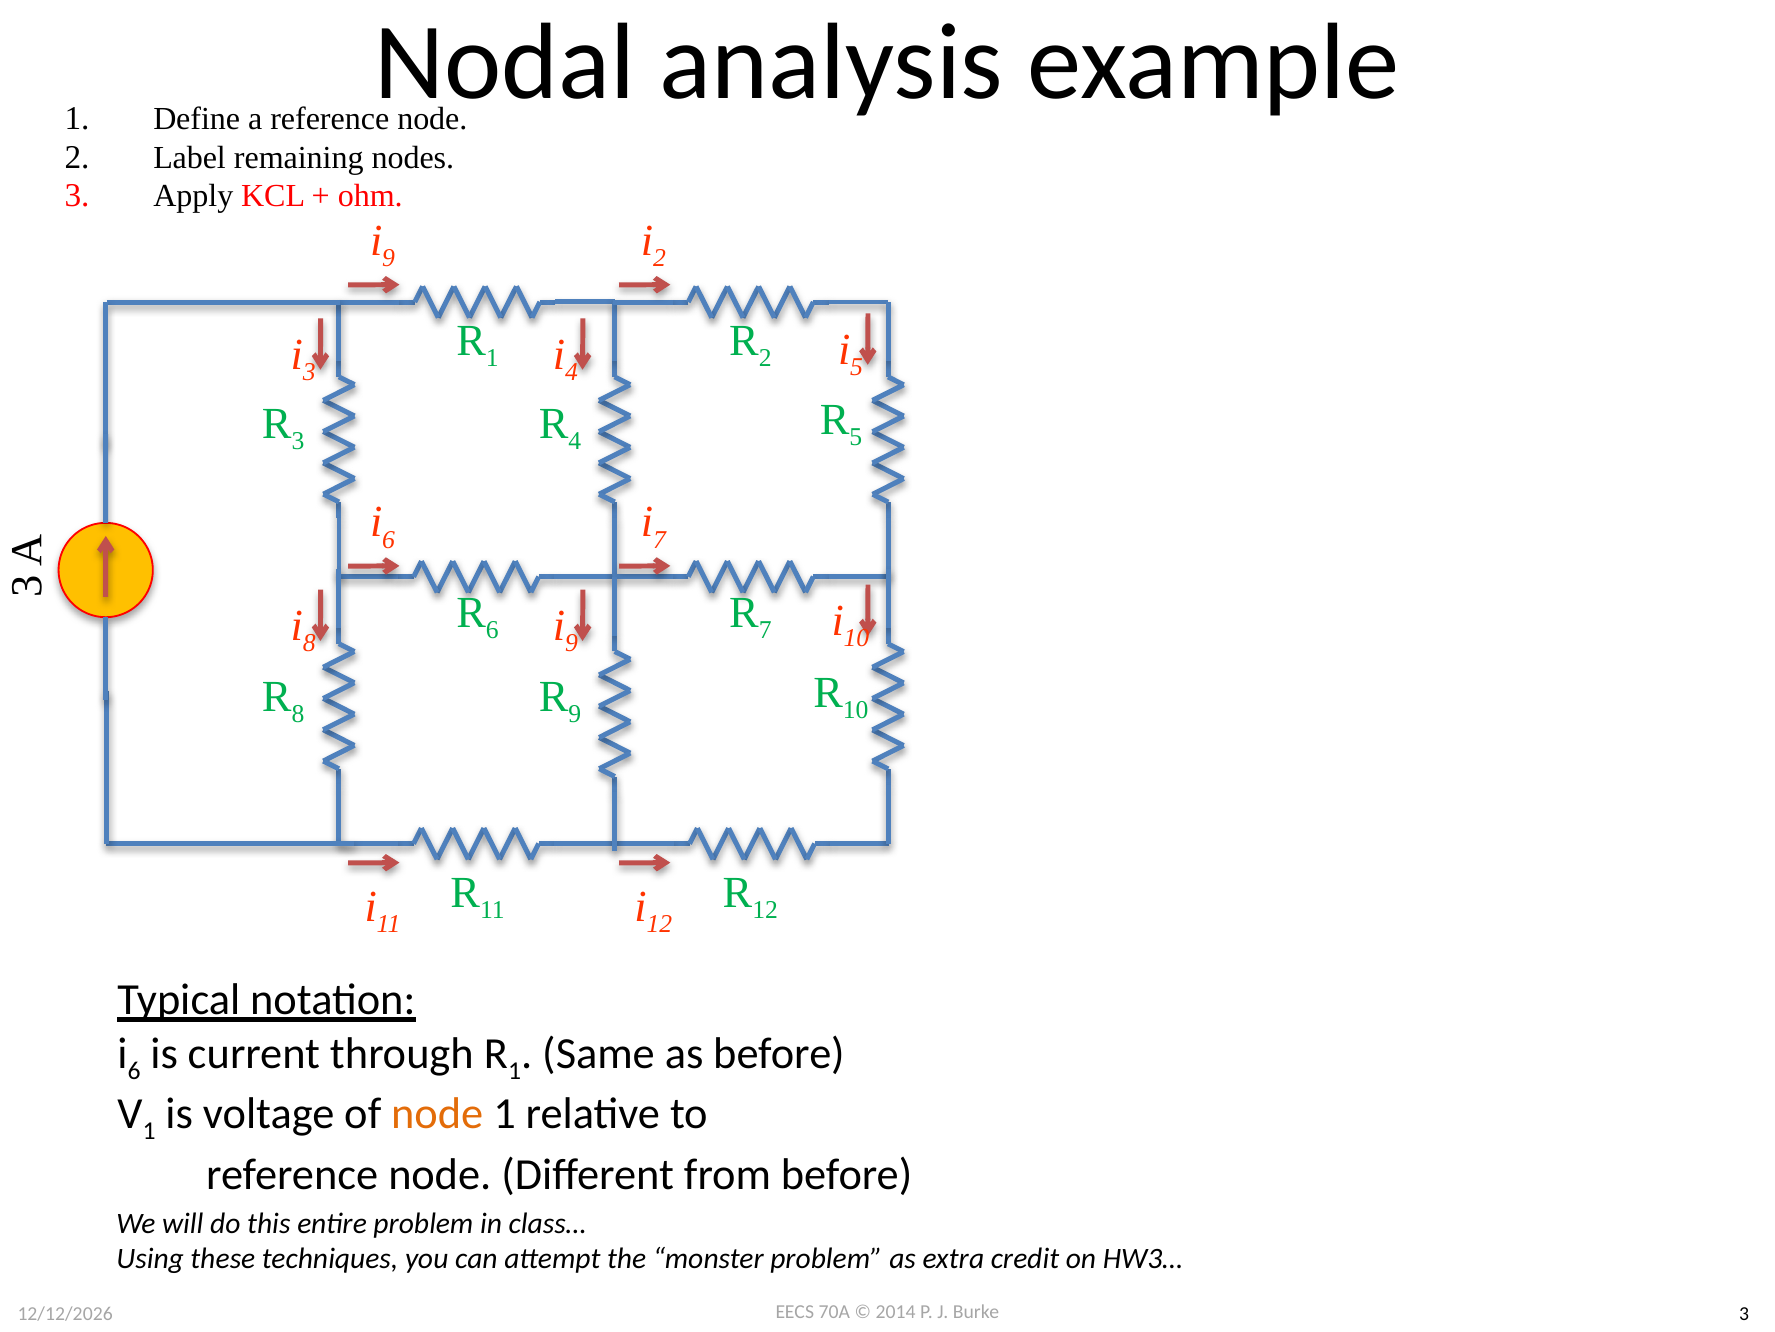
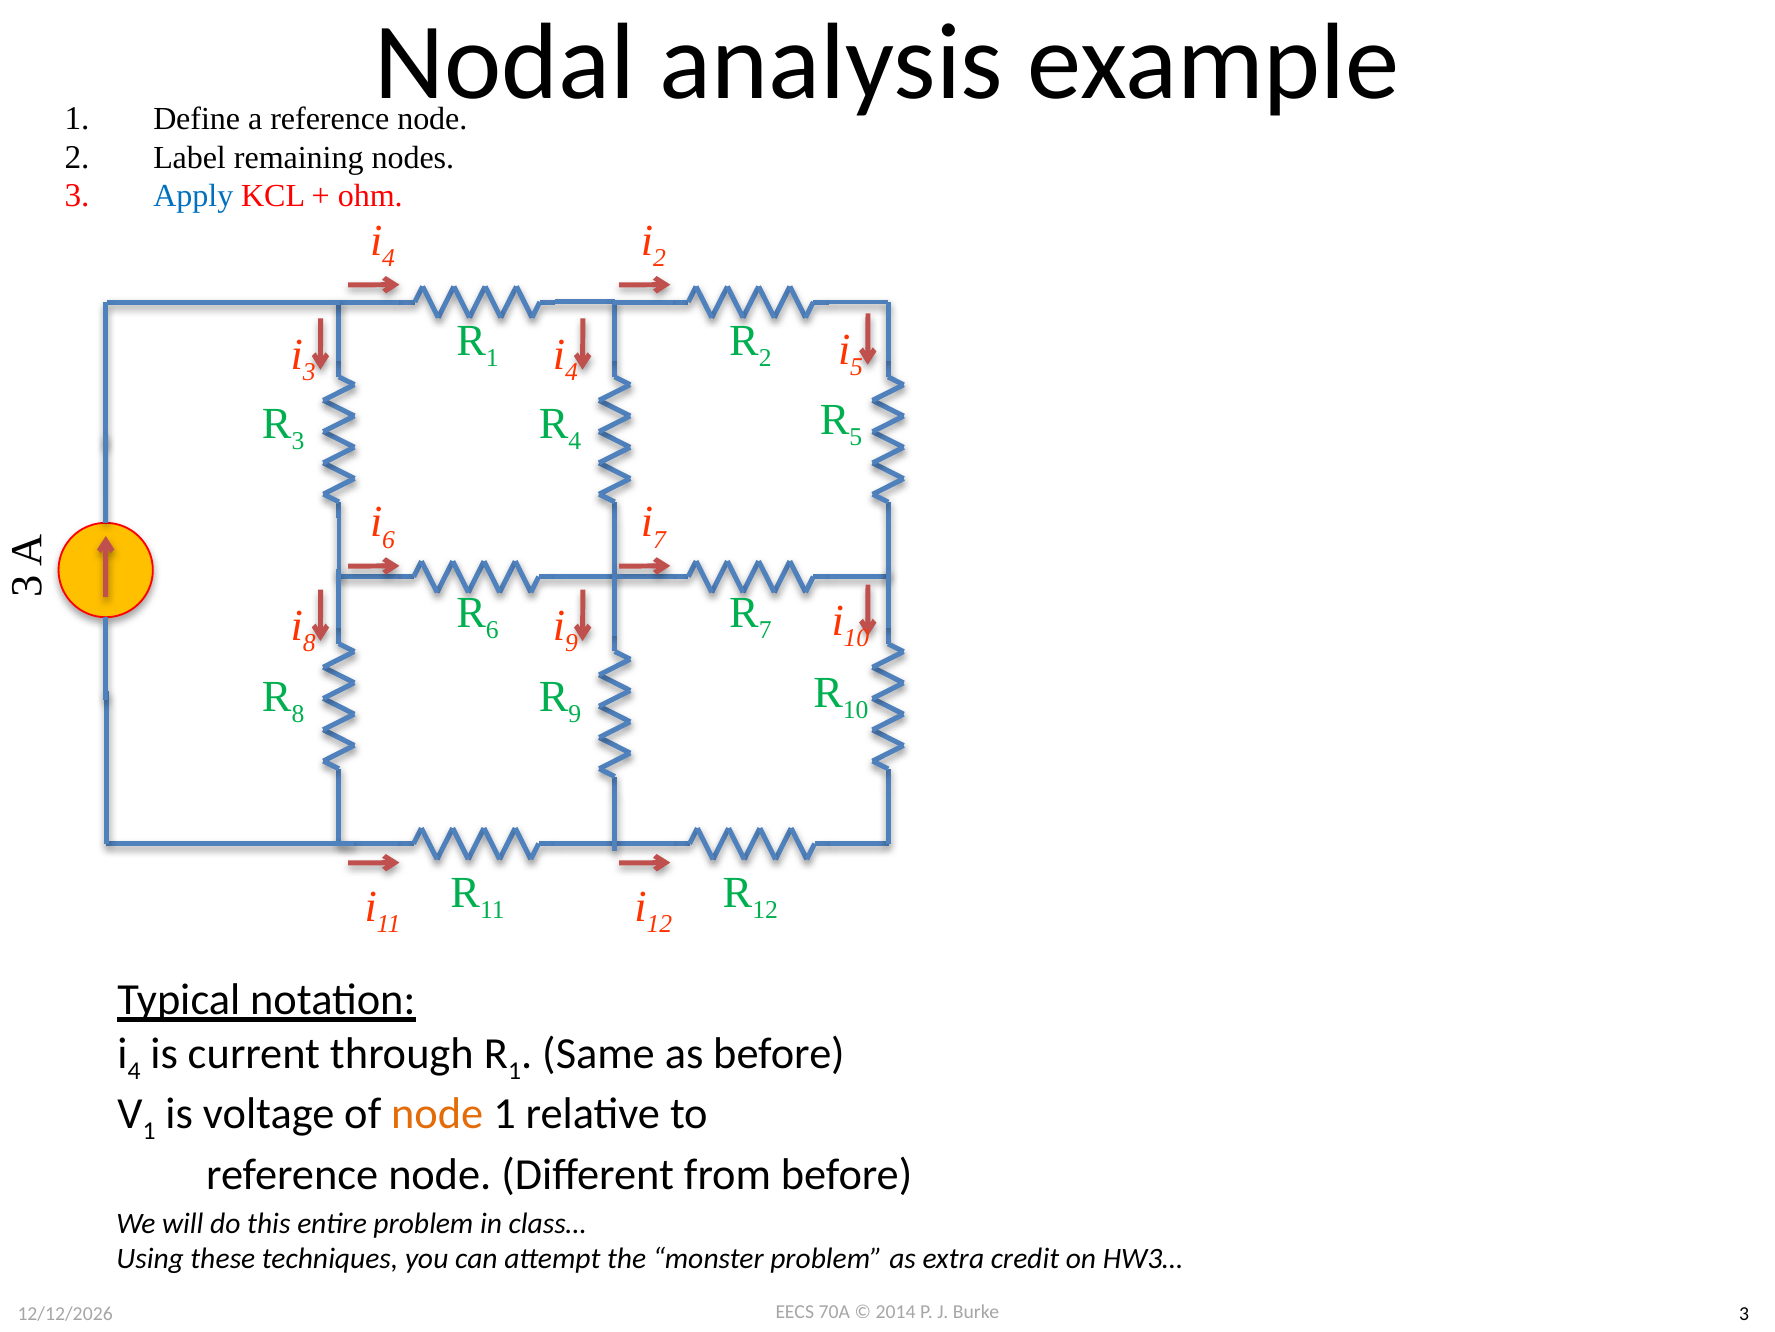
Apply colour: black -> blue (193, 196)
9: 9 -> 4 (389, 258)
6: 6 -> 4 (134, 1070)
